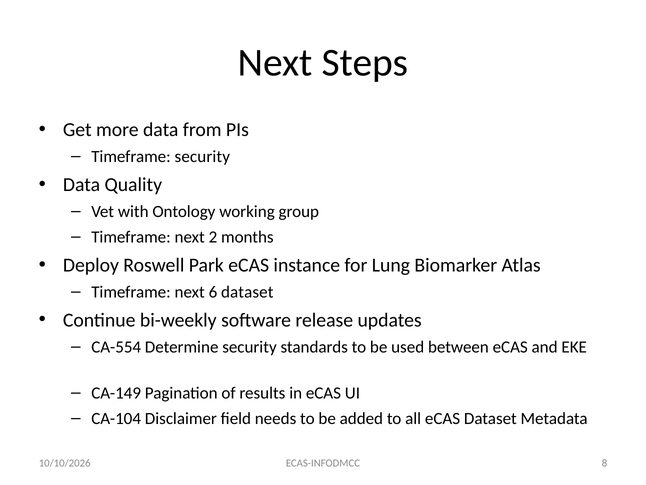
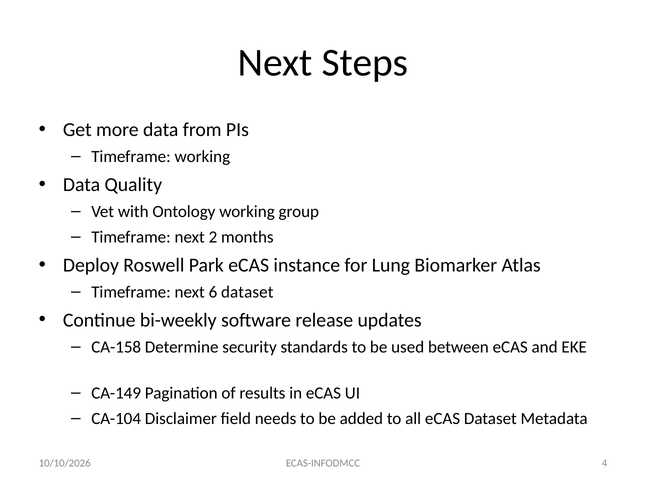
Timeframe security: security -> working (202, 156)
CA-554: CA-554 -> CA-158 (116, 347)
8: 8 -> 4 (605, 463)
